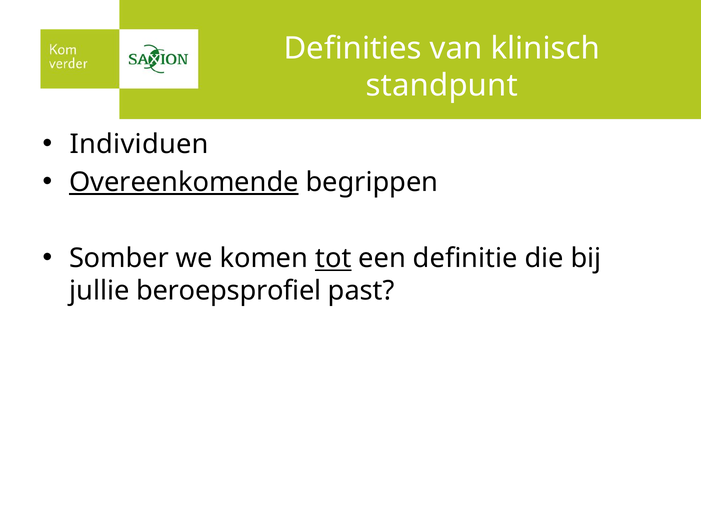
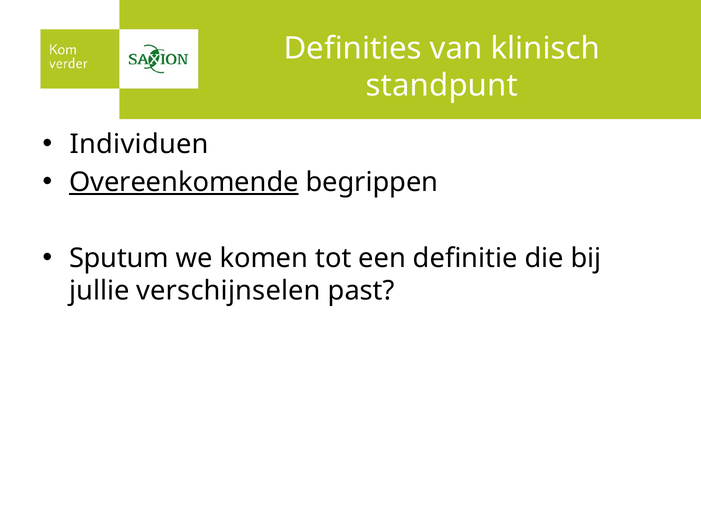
Somber: Somber -> Sputum (119, 259)
tot underline: present -> none (333, 259)
beroepsprofiel: beroepsprofiel -> verschijnselen (229, 291)
